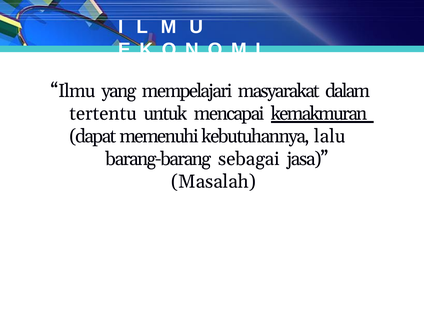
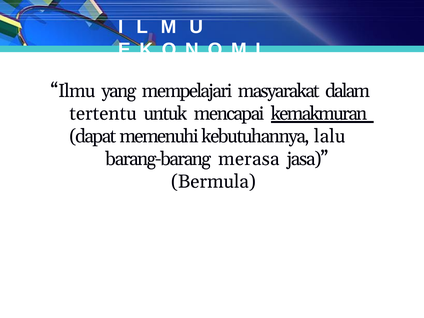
sebagai: sebagai -> merasa (249, 159)
Masalah: Masalah -> Bermula (214, 181)
